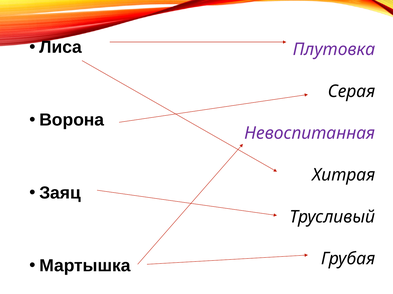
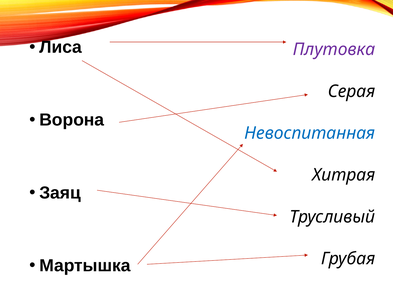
Невоспитанная colour: purple -> blue (310, 133)
